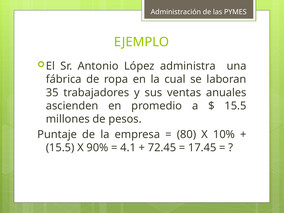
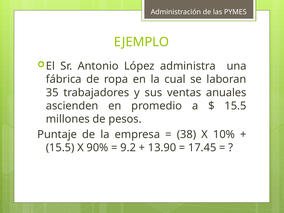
80: 80 -> 38 (187, 134)
4.1: 4.1 -> 9.2 (128, 148)
72.45: 72.45 -> 13.90 (162, 148)
